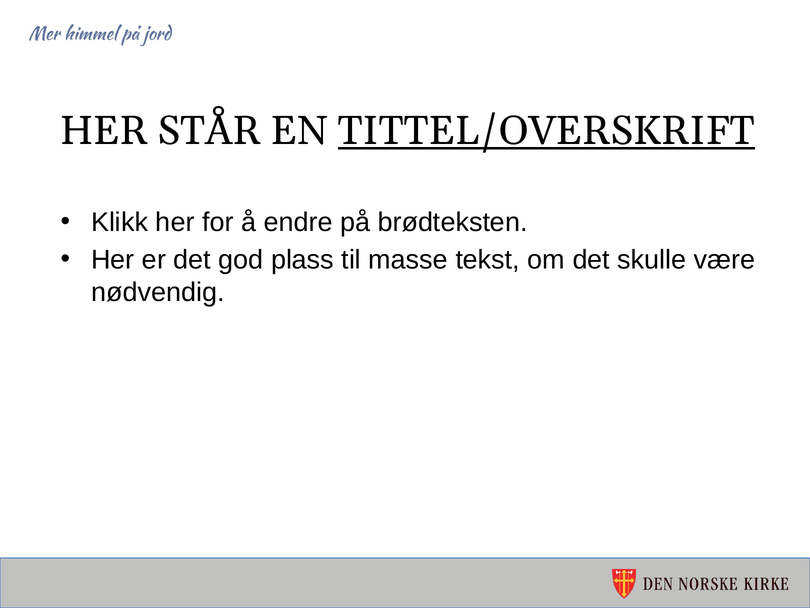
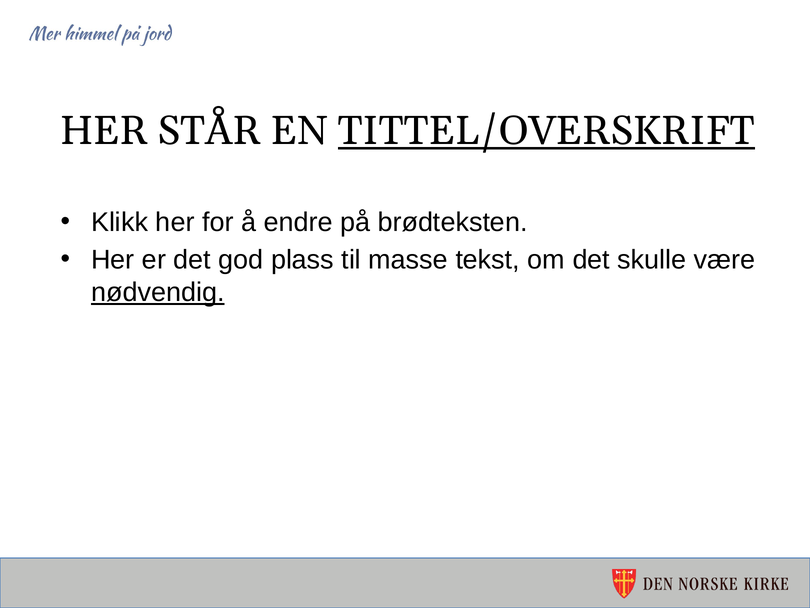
nødvendig underline: none -> present (158, 292)
